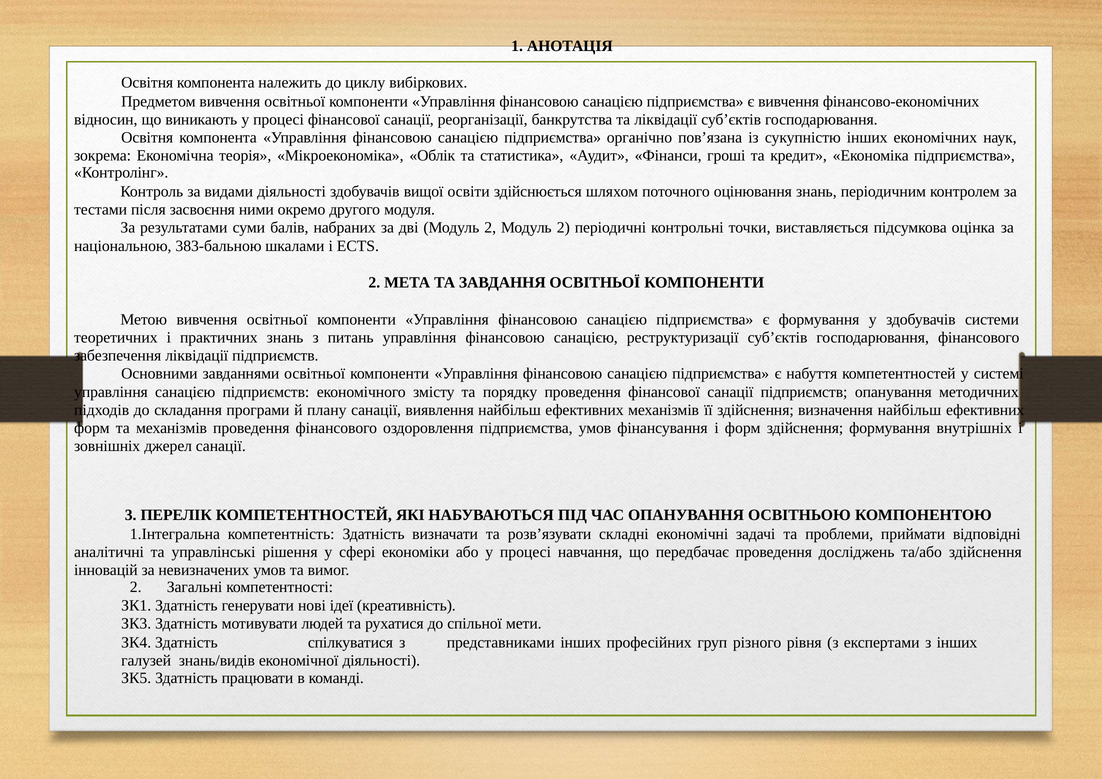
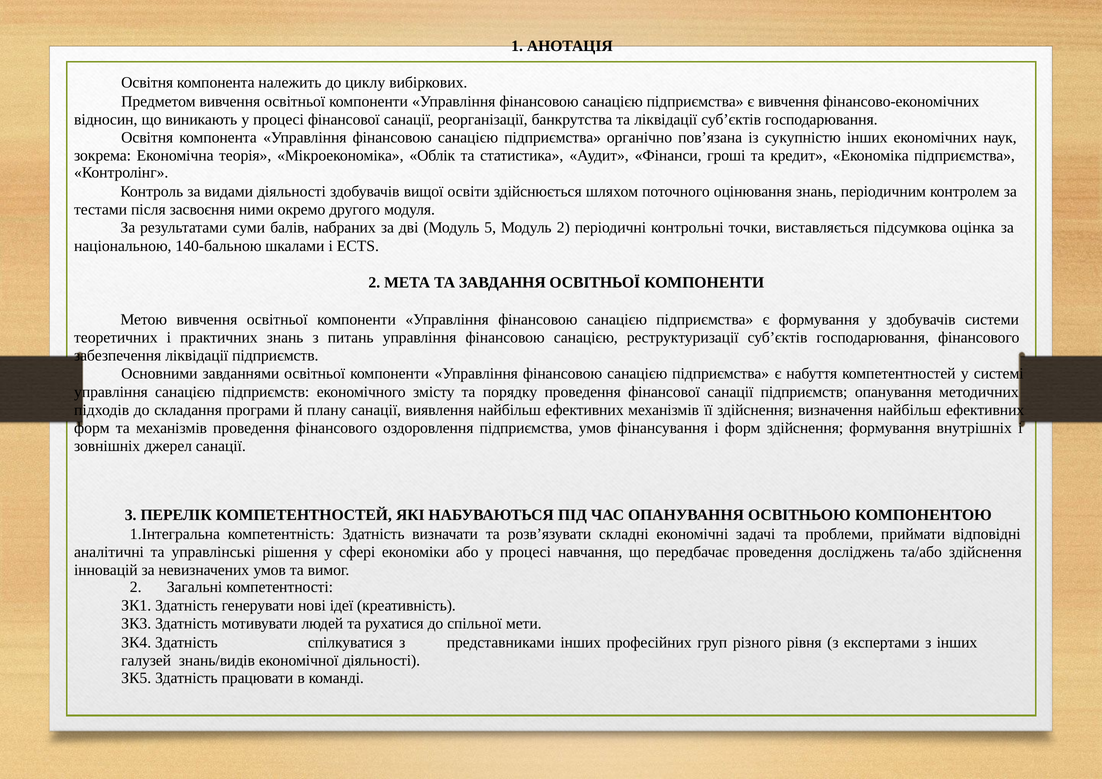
дві Модуль 2: 2 -> 5 (490, 228)
383-бальною: 383-бальною -> 140-бальною (219, 246)
